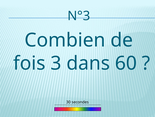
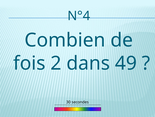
N°3: N°3 -> N°4 (79, 16)
3: 3 -> 2 (56, 63)
60: 60 -> 49 (126, 63)
